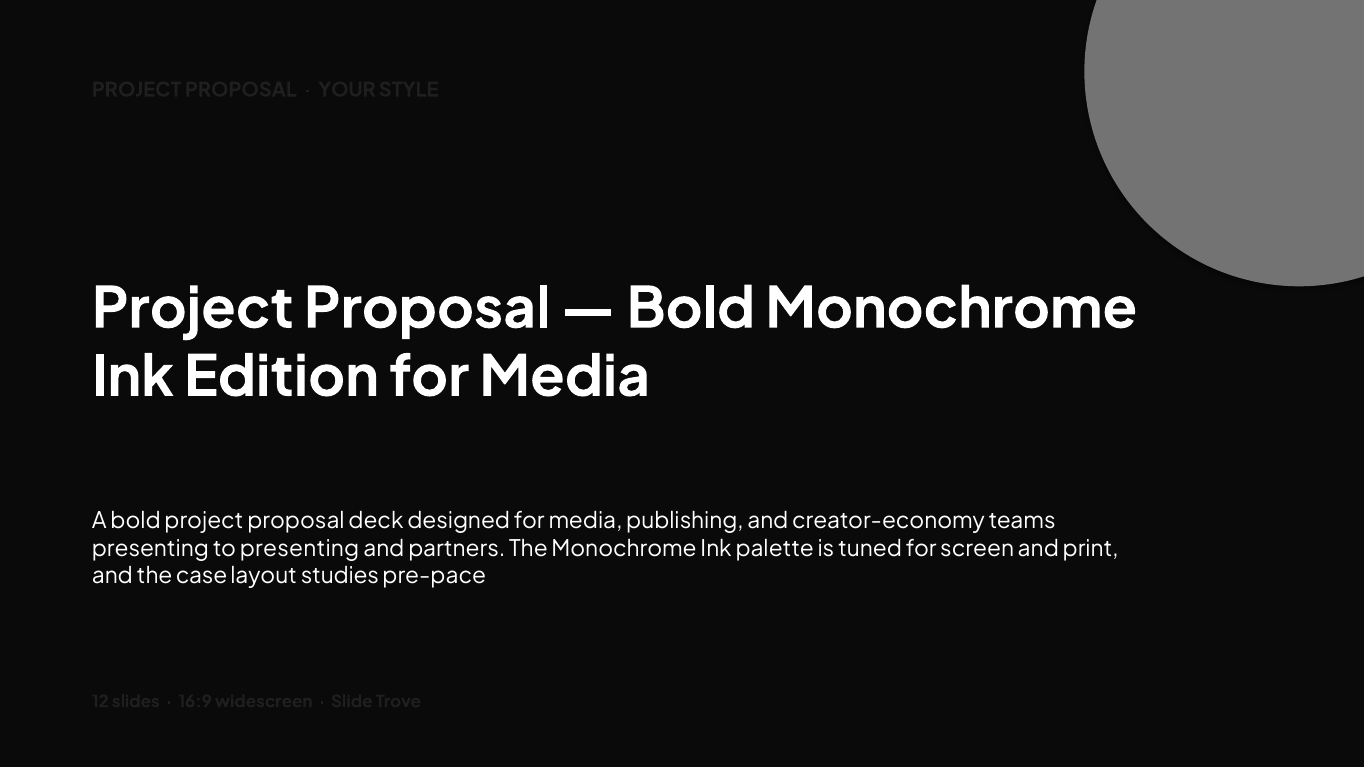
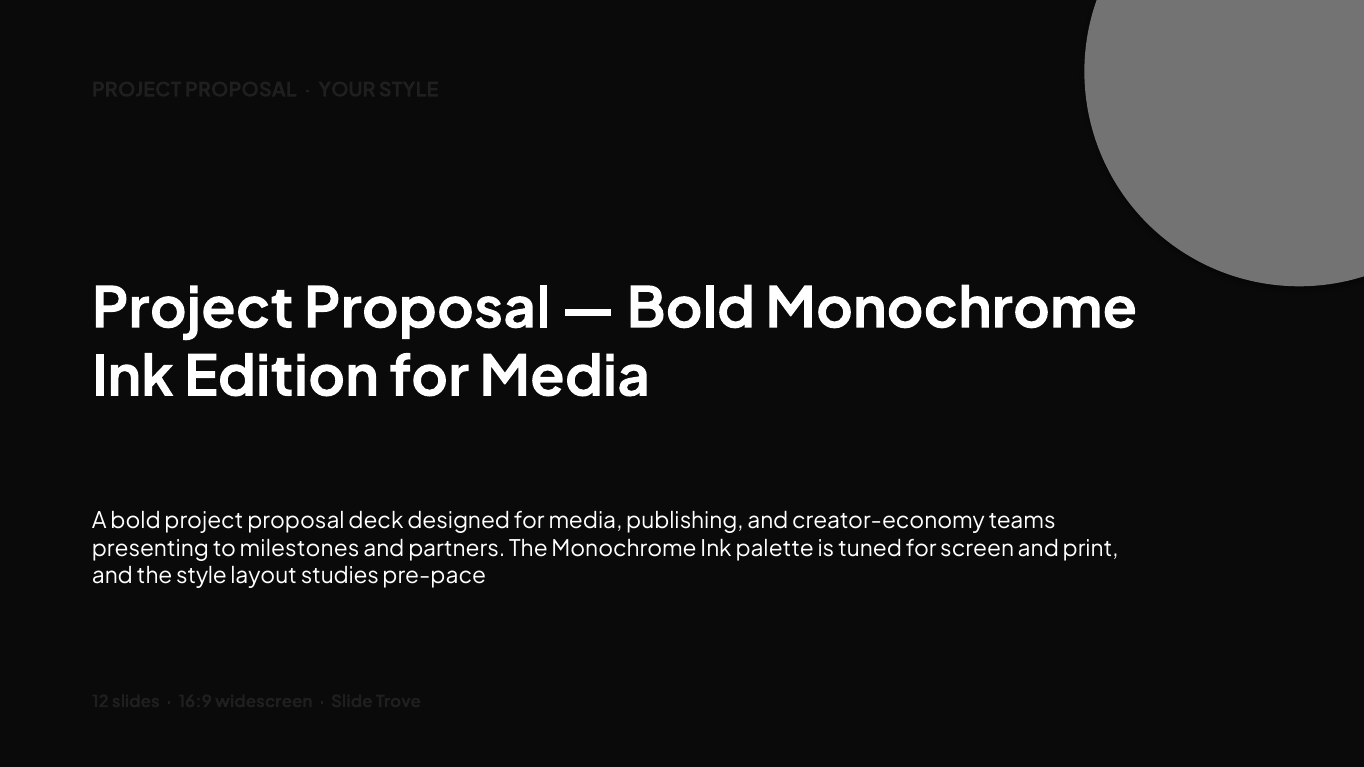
to presenting: presenting -> milestones (300, 549)
the case: case -> style (202, 576)
